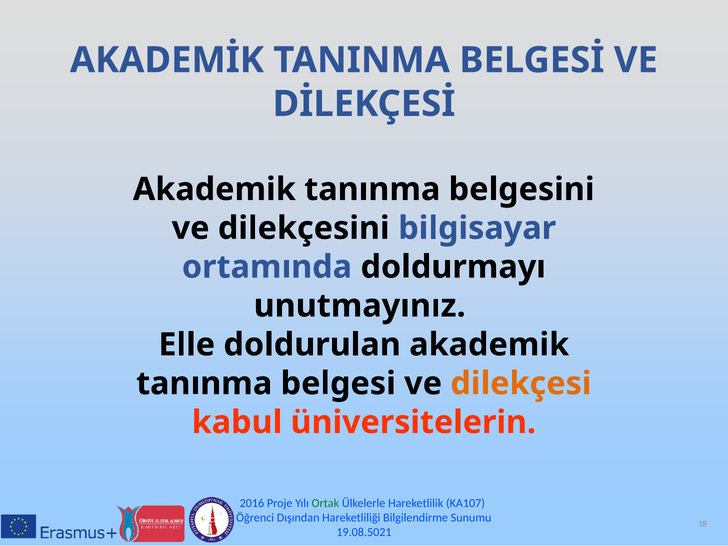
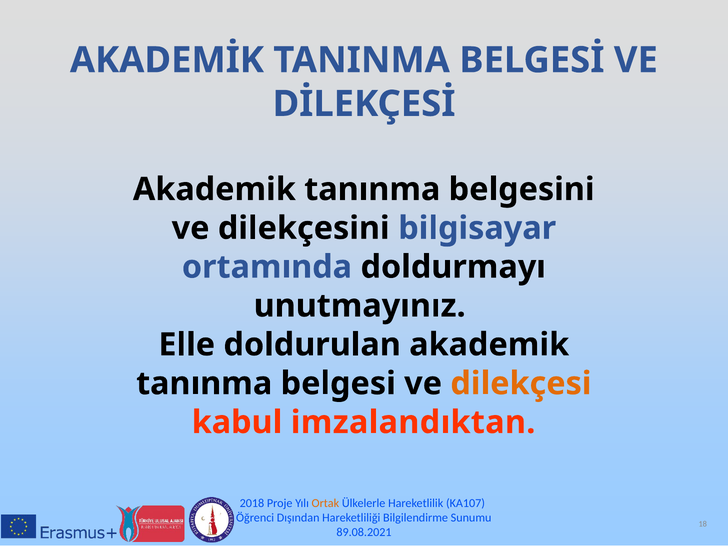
üniversitelerin: üniversitelerin -> imzalandıktan (413, 422)
2016: 2016 -> 2018 (252, 503)
Ortak colour: green -> orange (325, 503)
19.08.5021: 19.08.5021 -> 89.08.2021 (364, 532)
